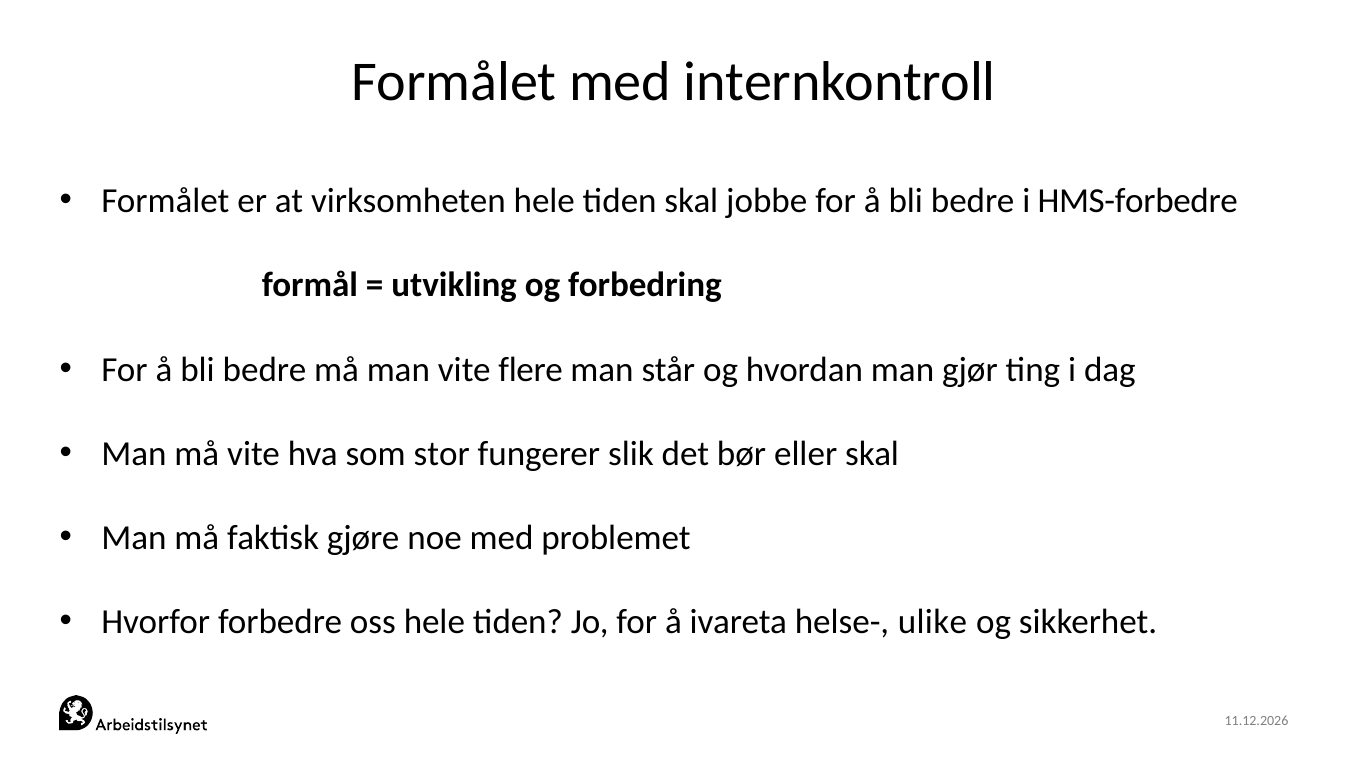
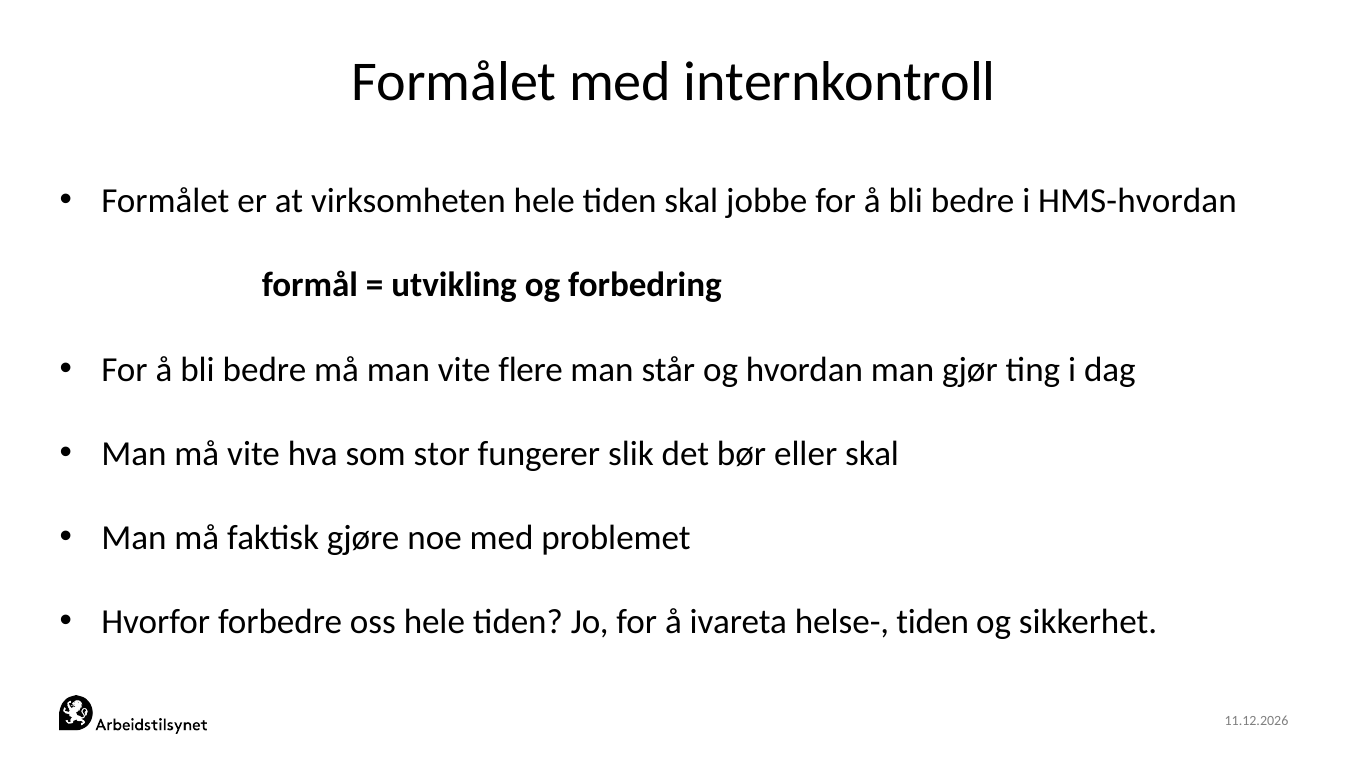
HMS-forbedre: HMS-forbedre -> HMS-hvordan (1137, 201)
helse- ulike: ulike -> tiden (933, 622)
